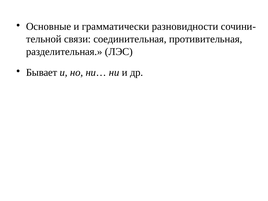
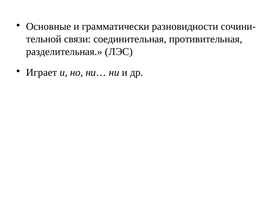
Бывает: Бывает -> Играет (42, 72)
